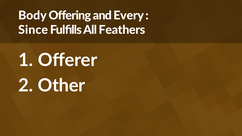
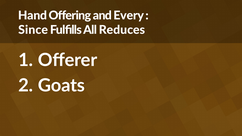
Body: Body -> Hand (33, 15)
Feathers: Feathers -> Reduces (122, 30)
Other: Other -> Goats (61, 86)
